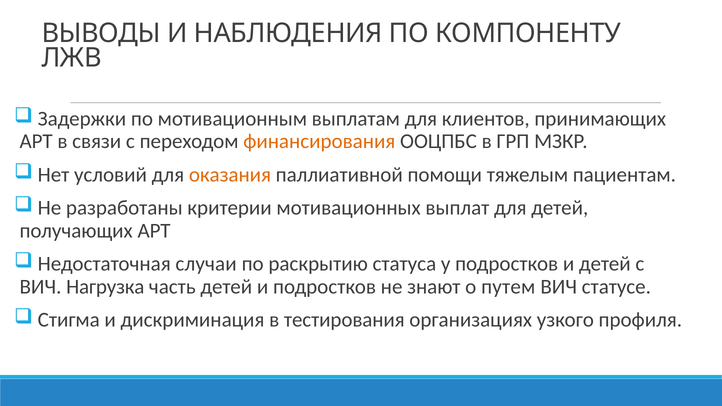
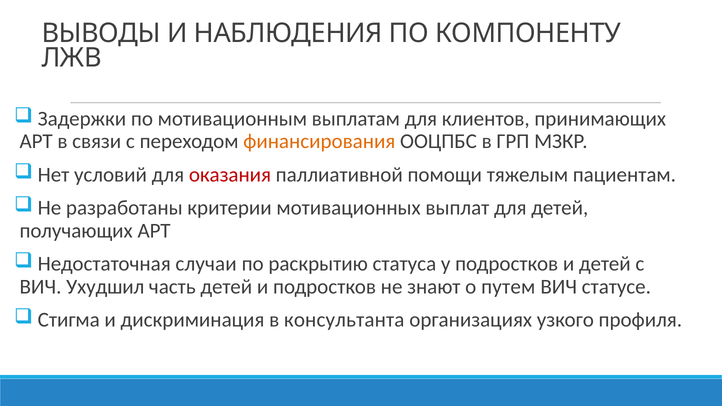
оказания colour: orange -> red (230, 175)
Нагрузка: Нагрузка -> Ухудшил (105, 287)
тестирования: тестирования -> консультанта (344, 320)
